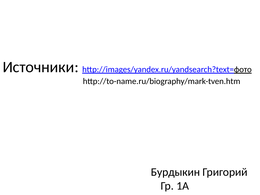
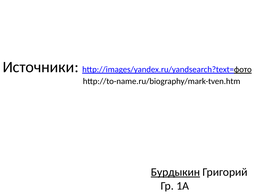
Бурдыкин underline: none -> present (175, 172)
